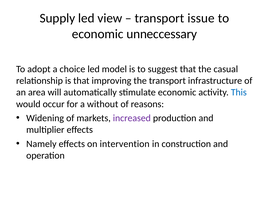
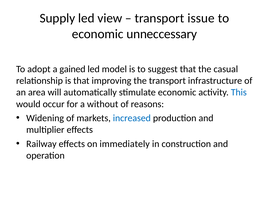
choice: choice -> gained (72, 69)
increased colour: purple -> blue (132, 118)
Namely: Namely -> Railway (41, 144)
intervention: intervention -> immediately (125, 144)
